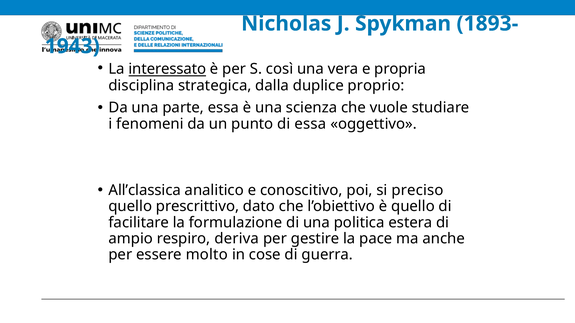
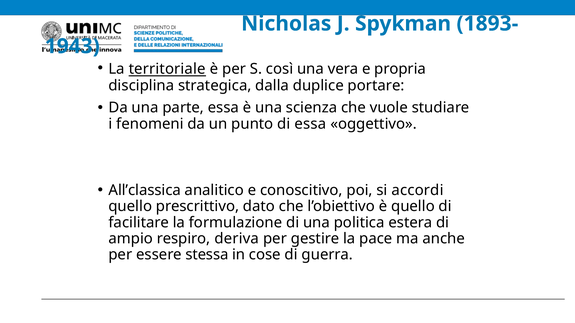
interessato: interessato -> territoriale (167, 69)
proprio: proprio -> portare (376, 86)
preciso: preciso -> accordi (418, 190)
molto: molto -> stessa (207, 255)
